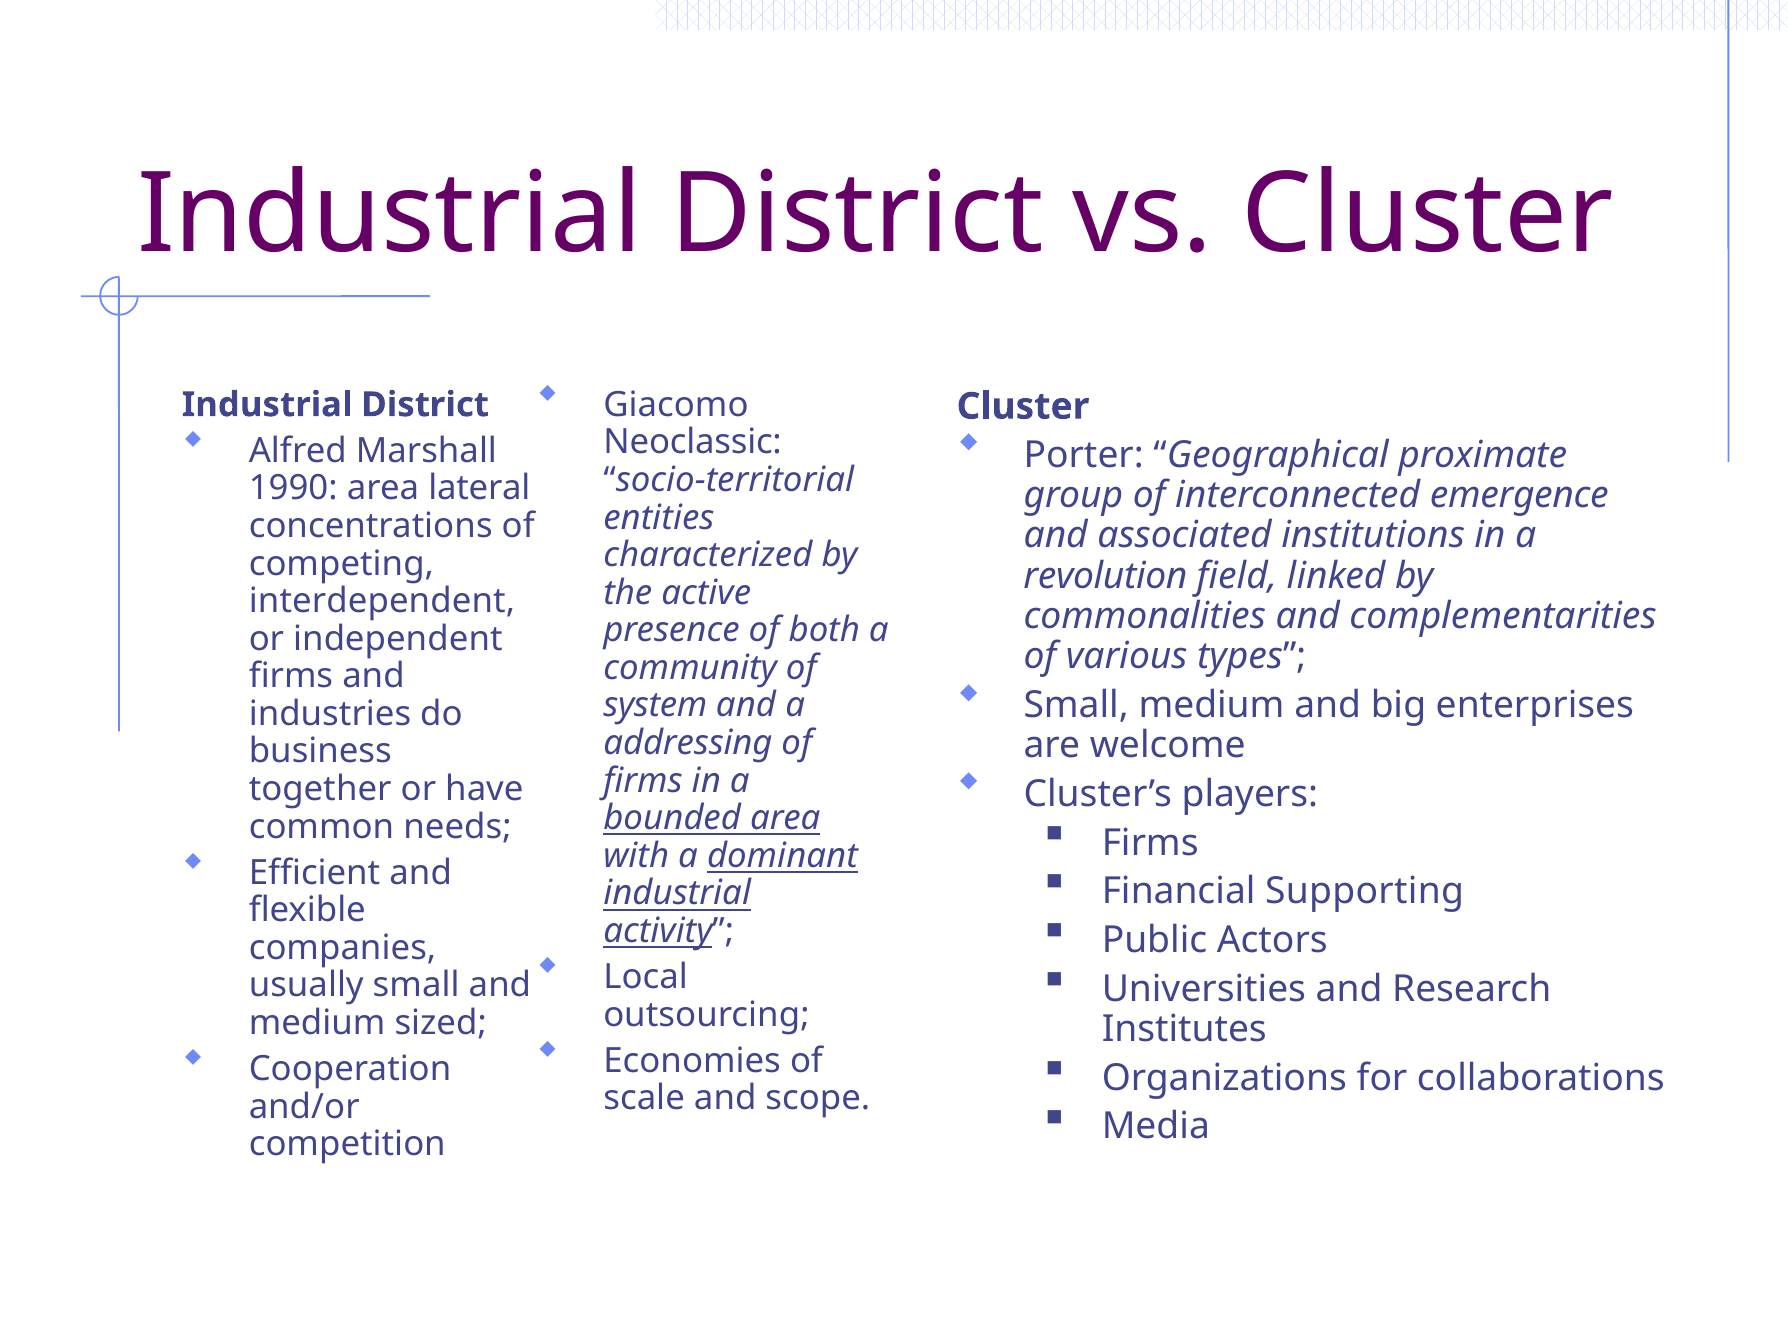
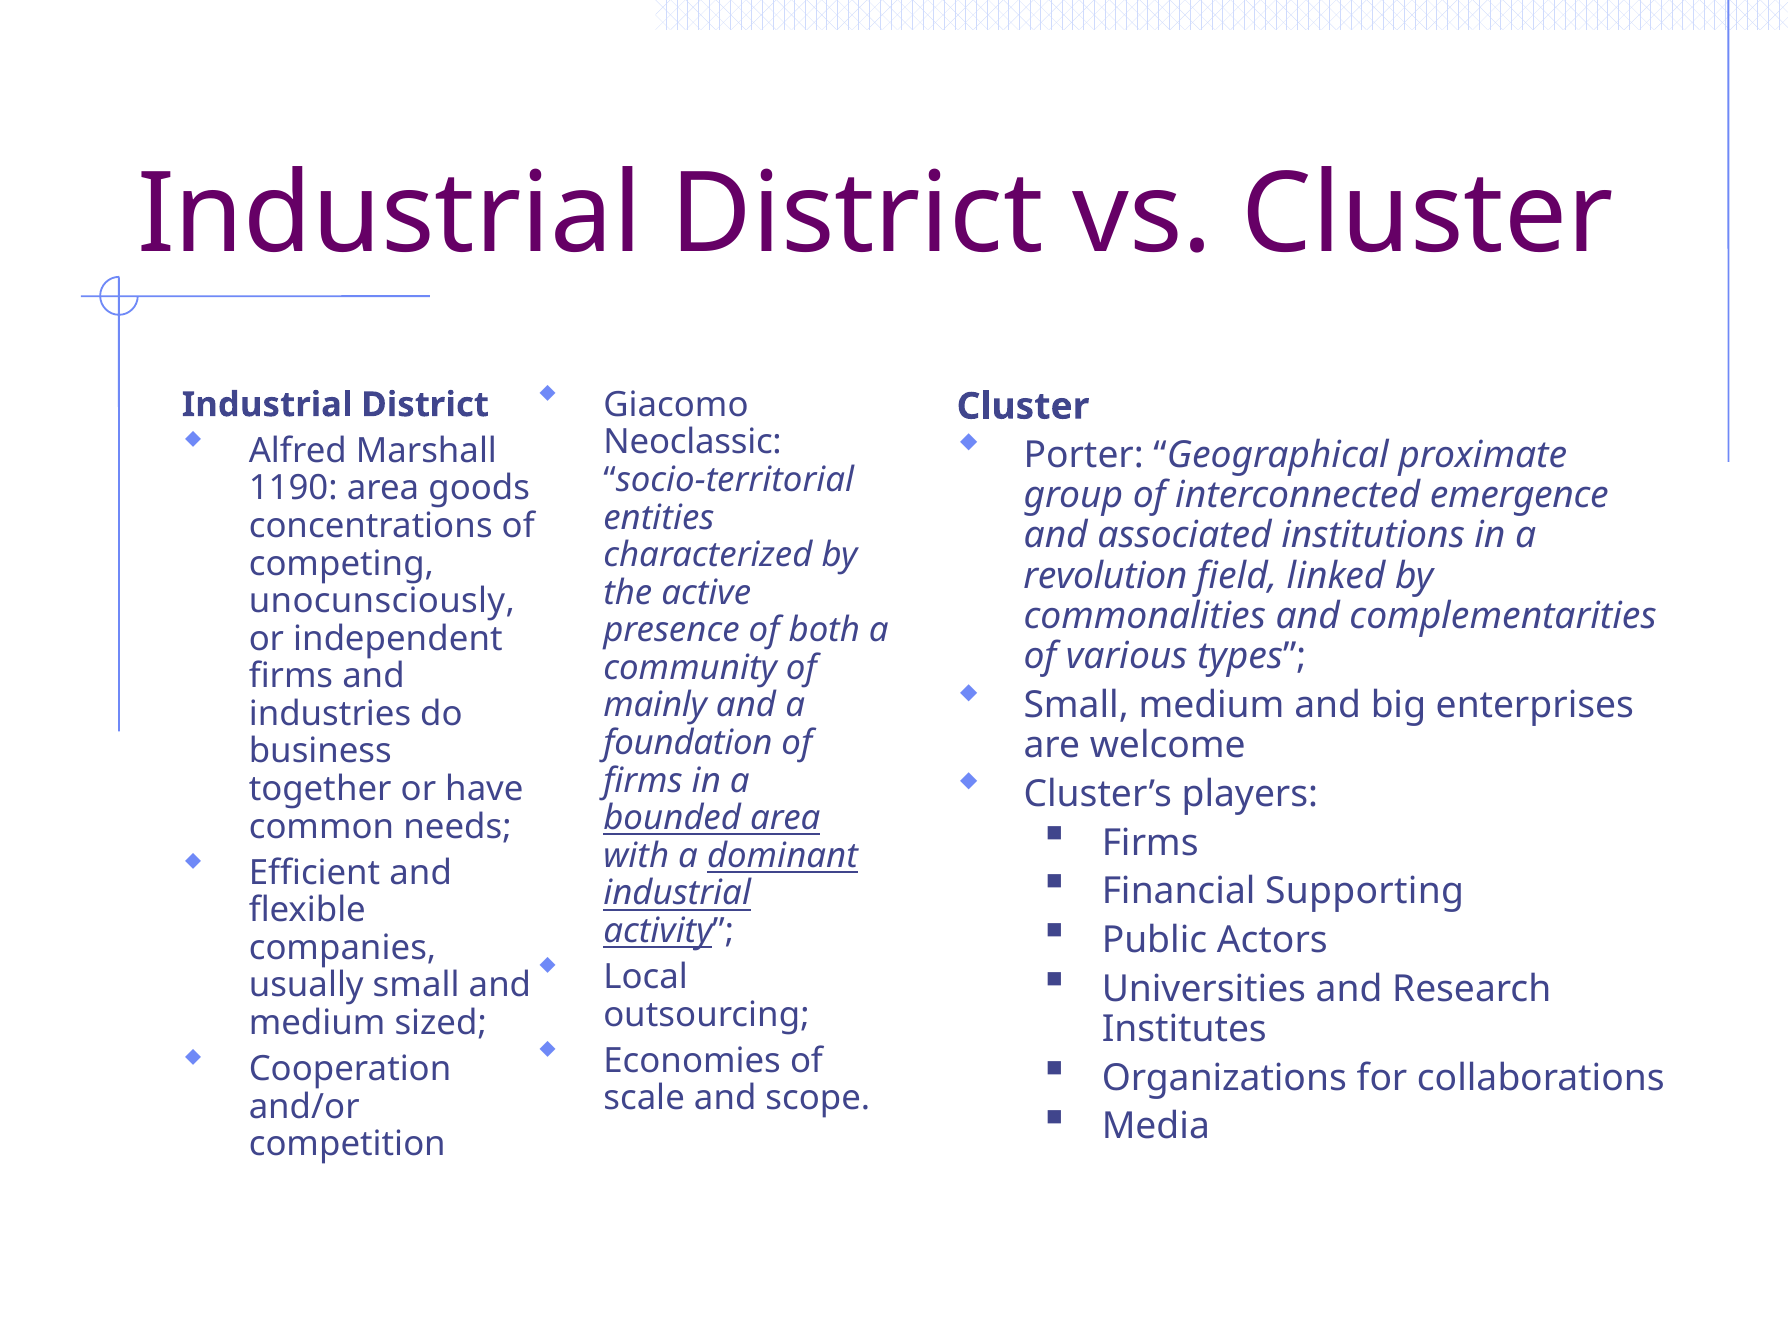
1990: 1990 -> 1190 (293, 488)
lateral: lateral -> goods (479, 488)
interdependent: interdependent -> unocunsciously (382, 601)
system: system -> mainly (655, 705)
addressing: addressing -> foundation (688, 743)
